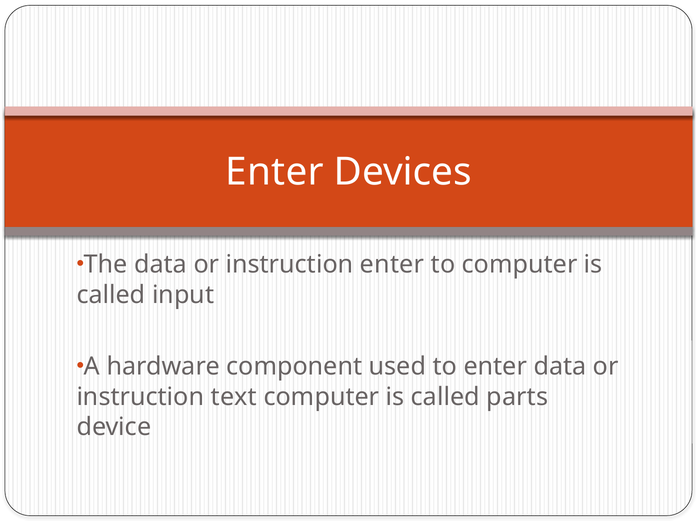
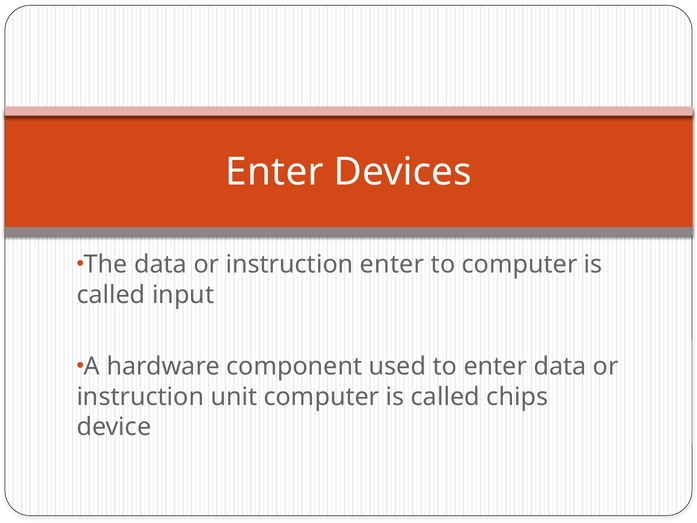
text: text -> unit (234, 397)
parts: parts -> chips (517, 397)
